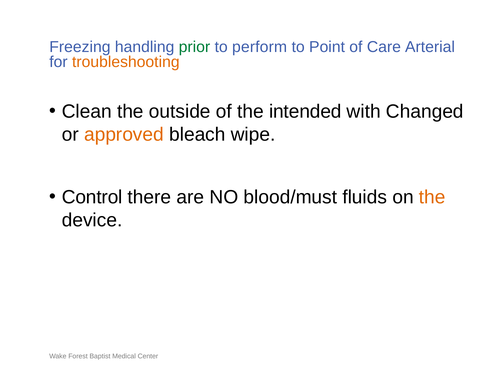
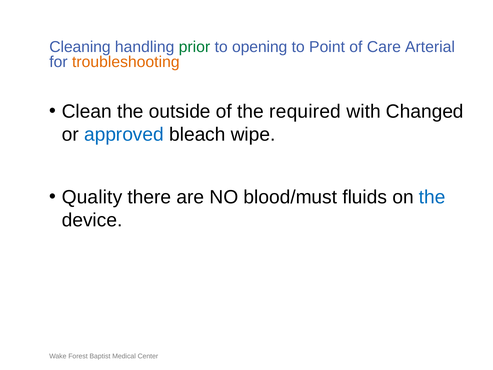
Freezing: Freezing -> Cleaning (80, 47)
perform: perform -> opening (260, 47)
intended: intended -> required (305, 111)
approved colour: orange -> blue (124, 134)
Control: Control -> Quality (92, 197)
the colour: orange -> blue (432, 197)
